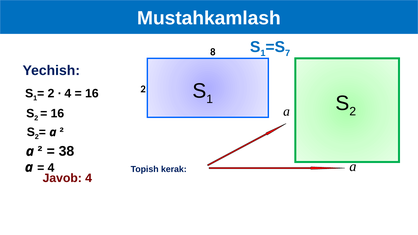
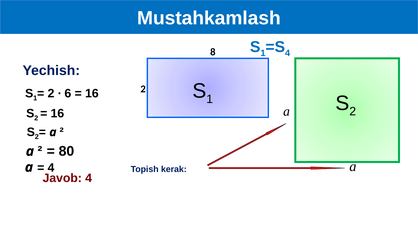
7: 7 -> 4 (288, 53)
4: 4 -> 6 (68, 94)
38: 38 -> 80 (66, 151)
